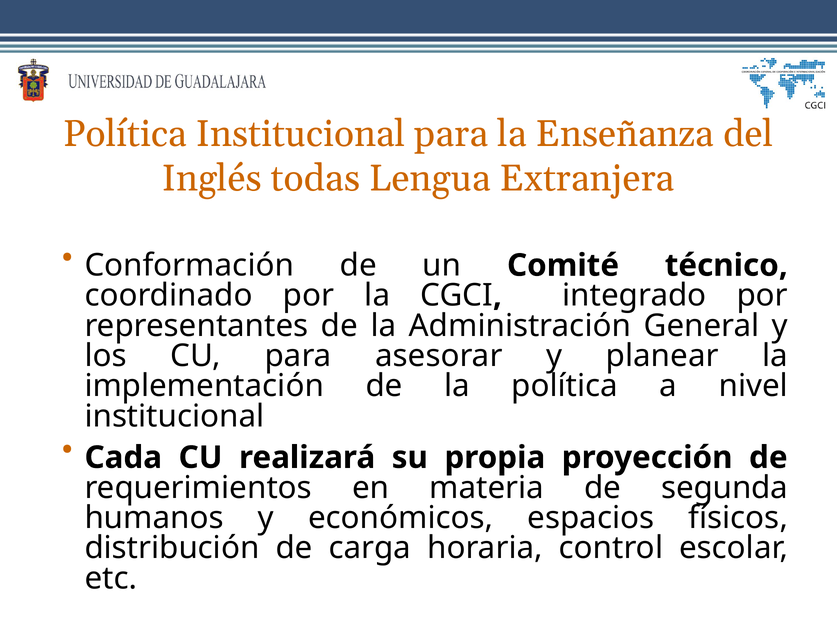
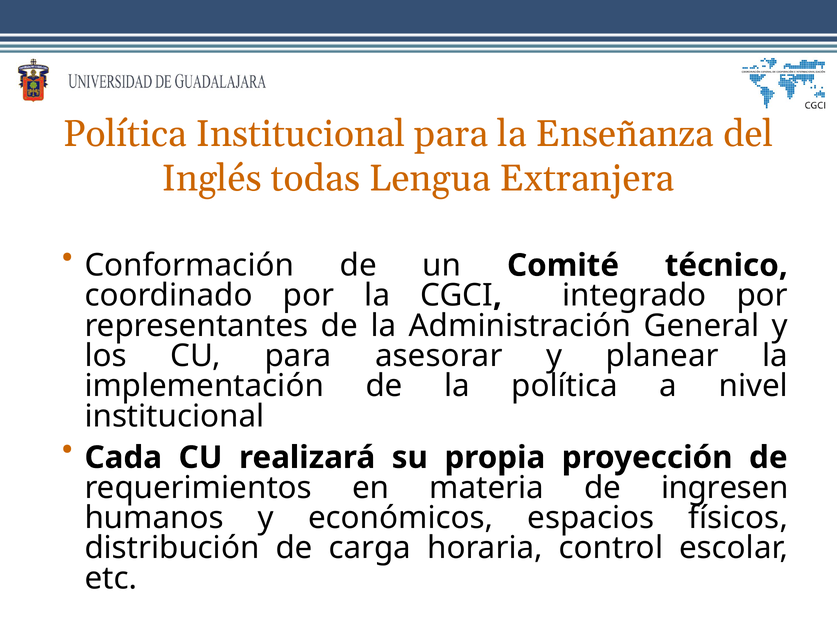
segunda: segunda -> ingresen (725, 487)
